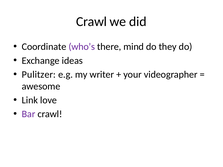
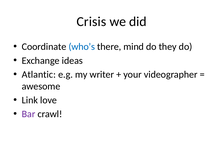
Crawl: Crawl -> Crisis (91, 22)
who’s colour: purple -> blue (82, 47)
Pulitzer: Pulitzer -> Atlantic (39, 75)
